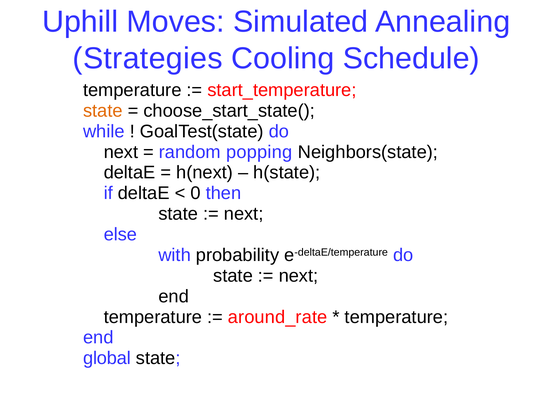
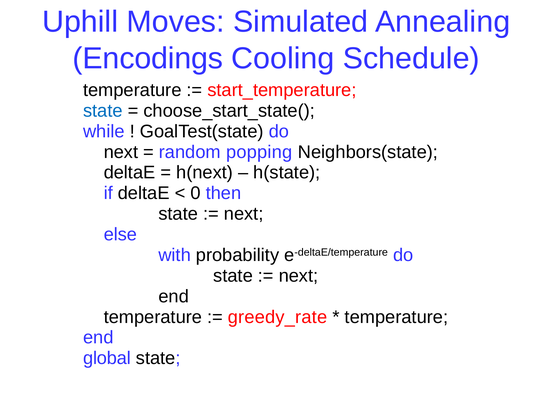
Strategies: Strategies -> Encodings (148, 58)
state colour: orange -> blue (103, 111)
around_rate: around_rate -> greedy_rate (278, 317)
